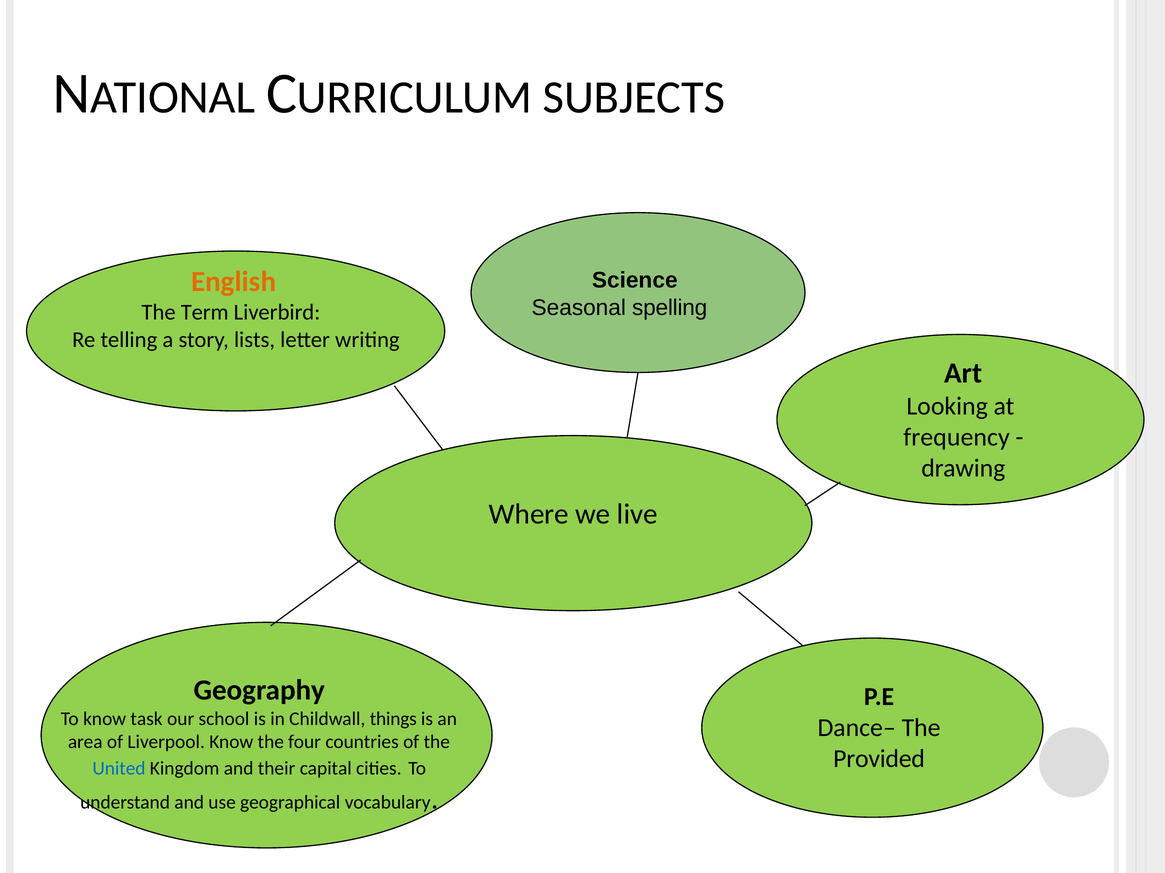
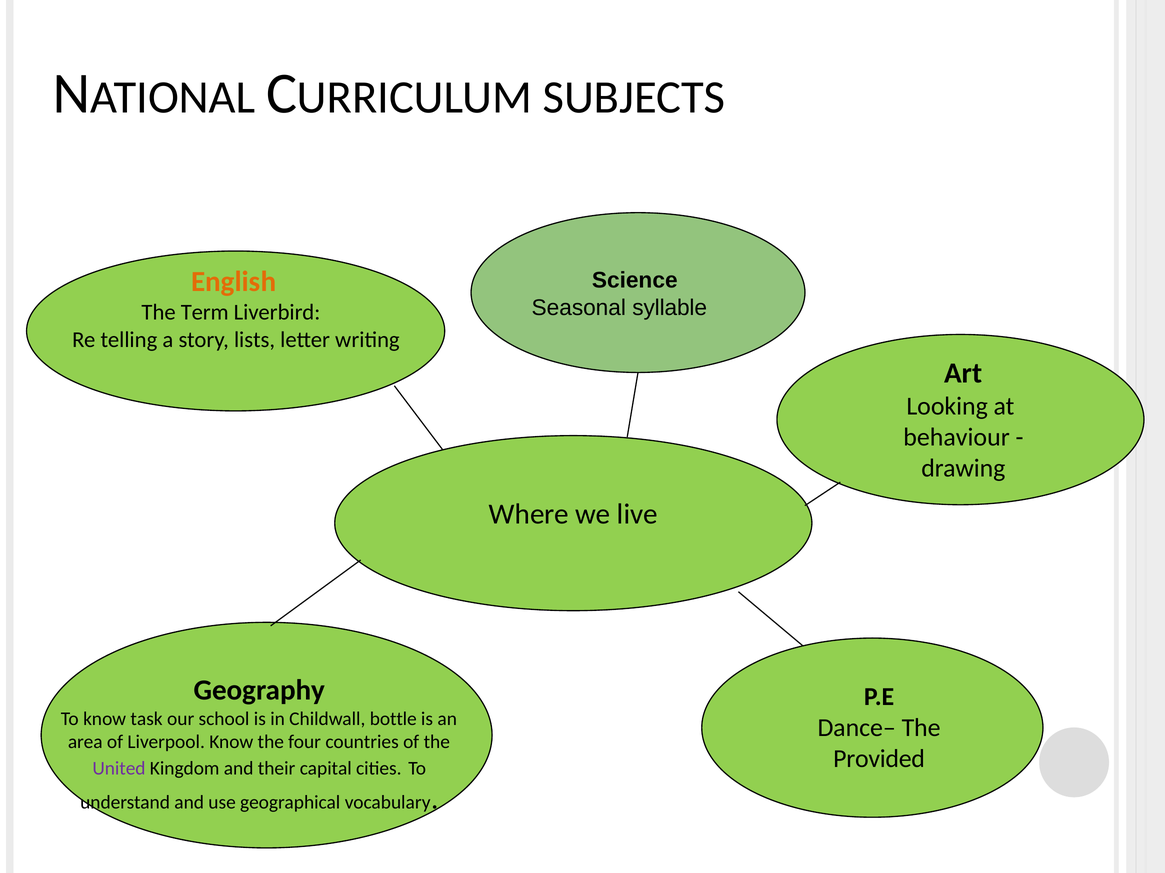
spelling: spelling -> syllable (670, 308)
frequency: frequency -> behaviour (957, 437)
things: things -> bottle (393, 719)
United colour: blue -> purple (119, 769)
